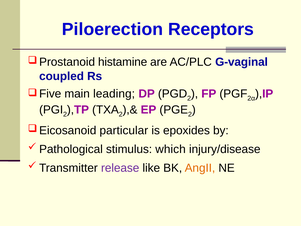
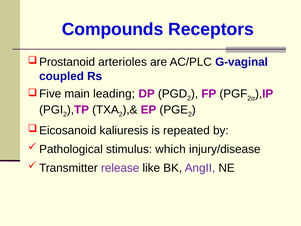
Piloerection: Piloerection -> Compounds (113, 29)
histamine: histamine -> arterioles (123, 62)
particular: particular -> kaliuresis (124, 130)
epoxides: epoxides -> repeated (186, 130)
AngII colour: orange -> purple (200, 168)
